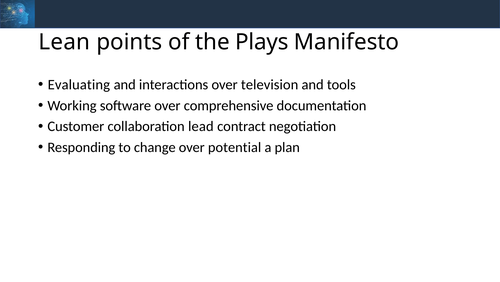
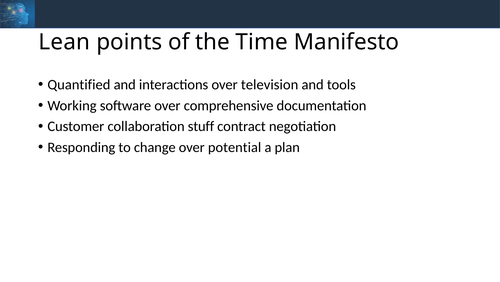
Plays: Plays -> Time (262, 42)
Evaluating: Evaluating -> Quantified (79, 84)
lead: lead -> stuff (201, 126)
